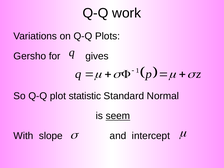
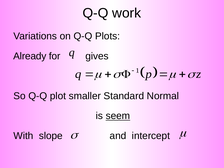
Gersho: Gersho -> Already (30, 56)
statistic: statistic -> smaller (85, 96)
